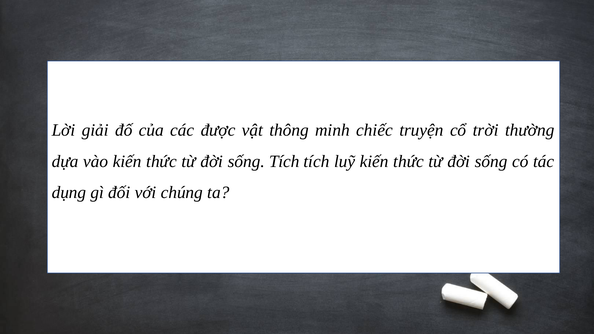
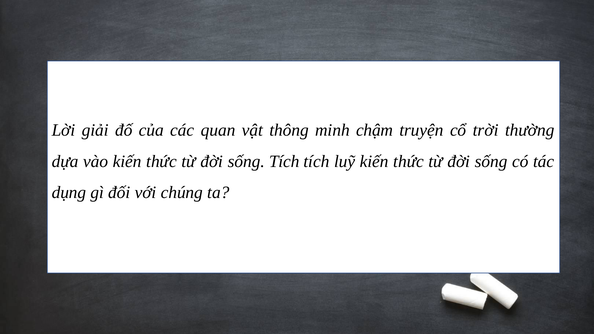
được: được -> quan (218, 130)
chiếc: chiếc -> chậm (375, 130)
